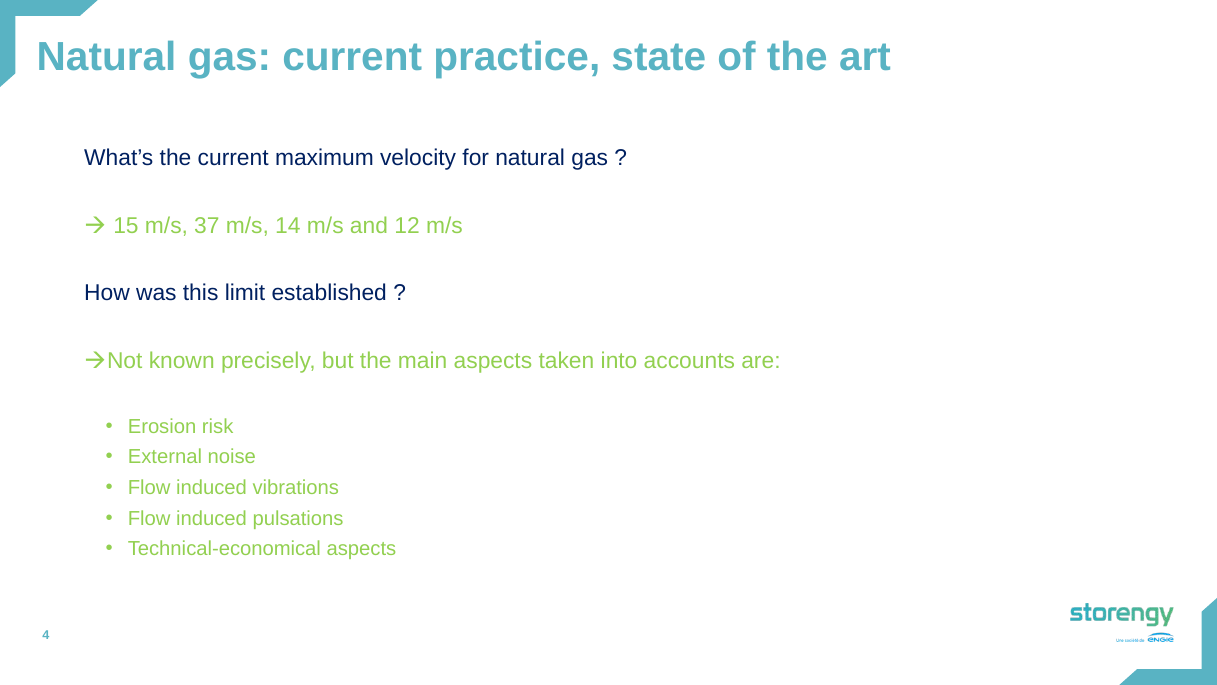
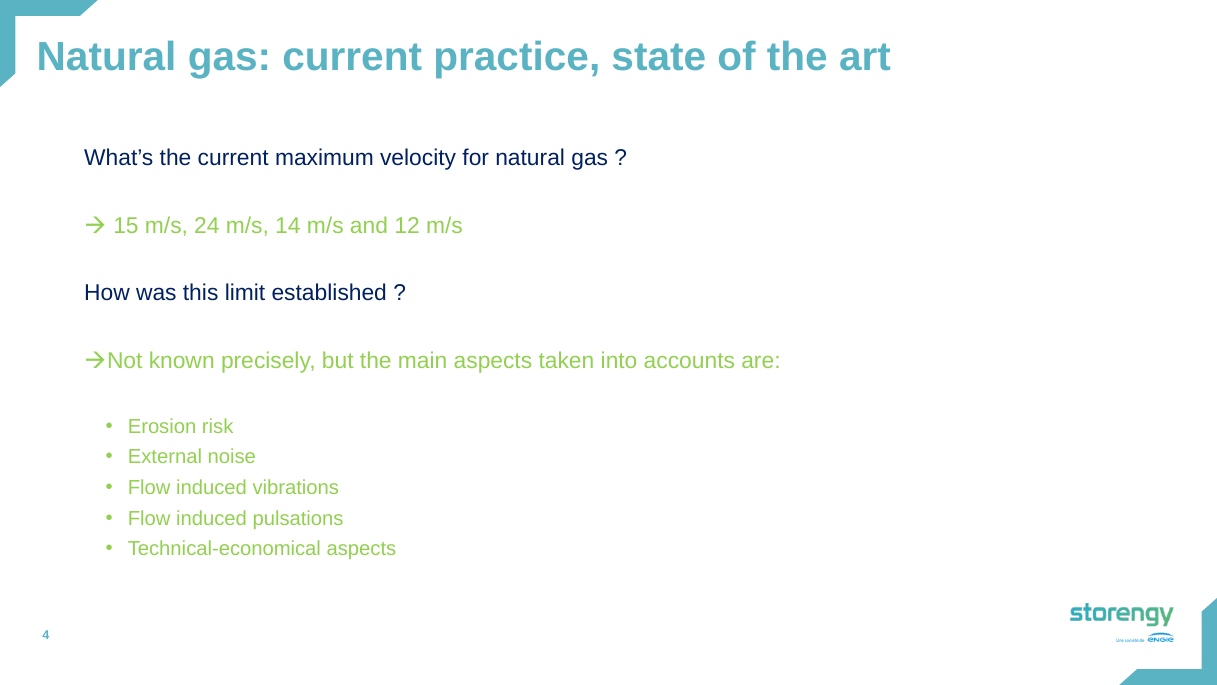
37: 37 -> 24 (207, 226)
